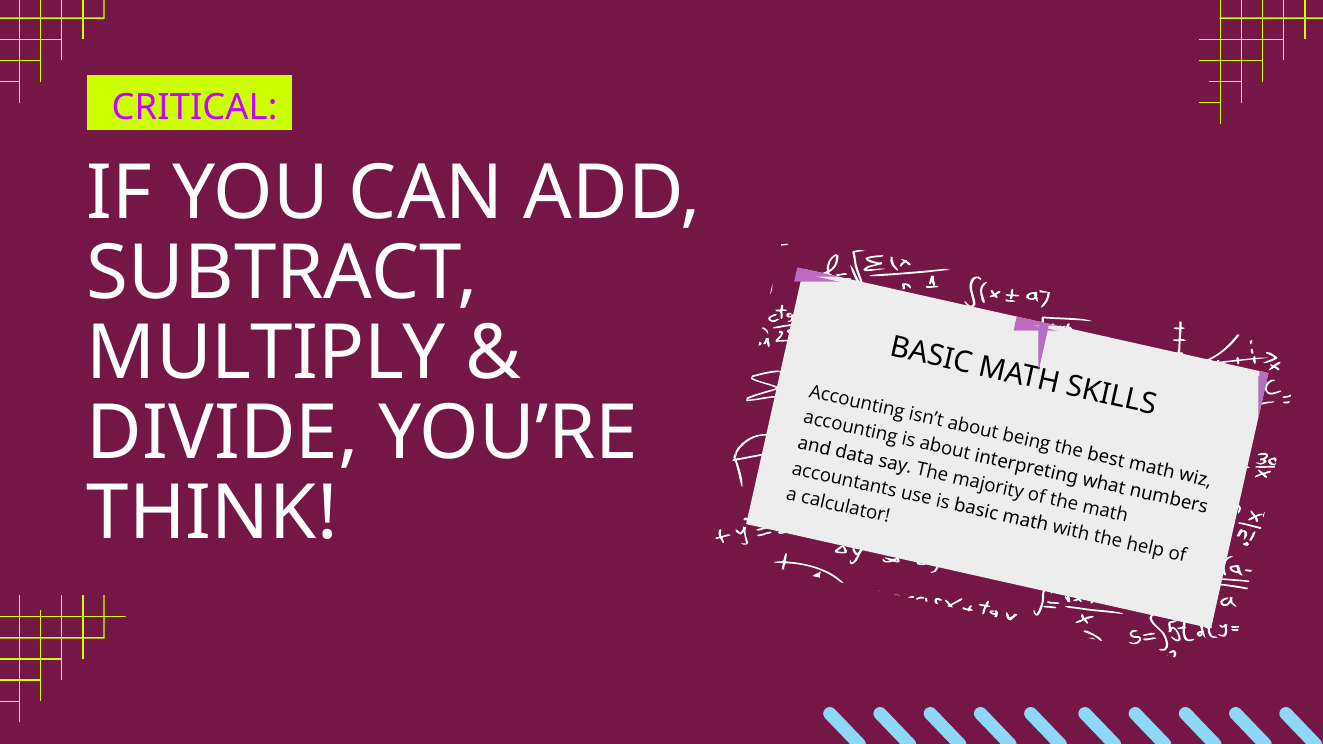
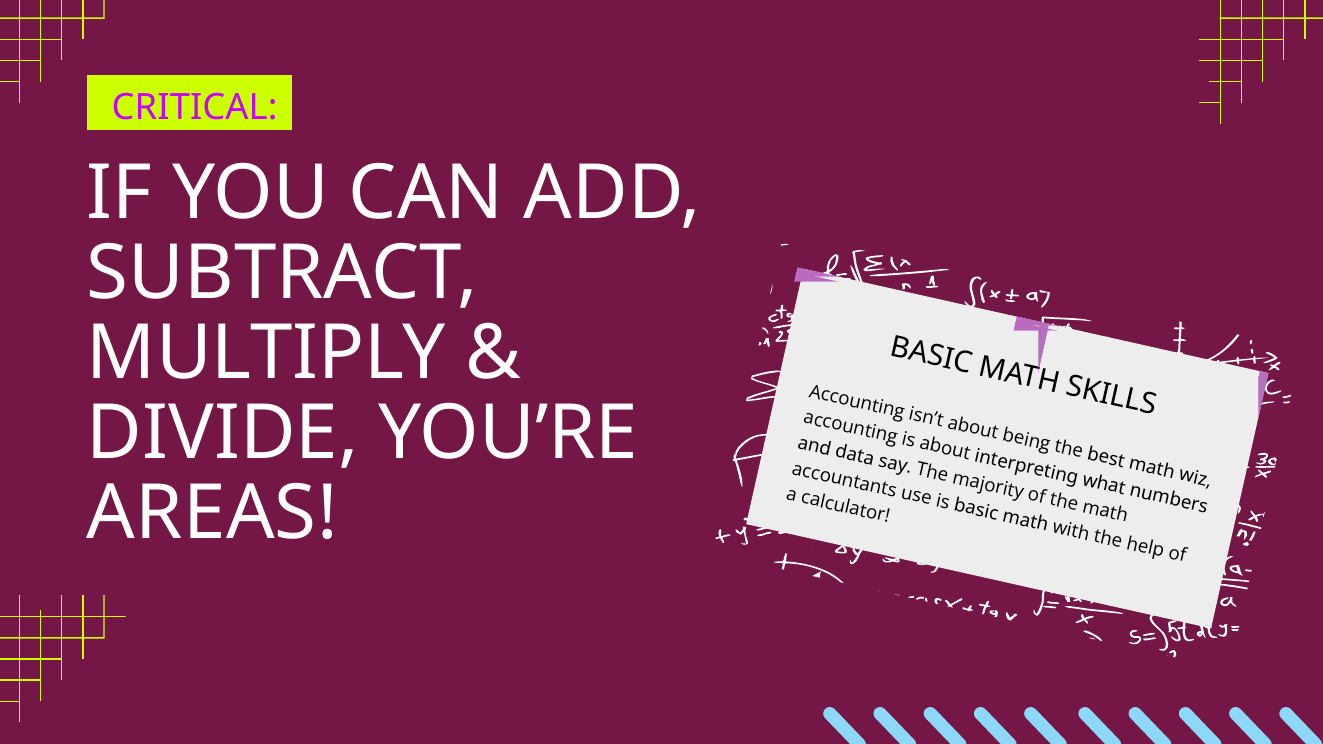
THINK: THINK -> AREAS (212, 513)
